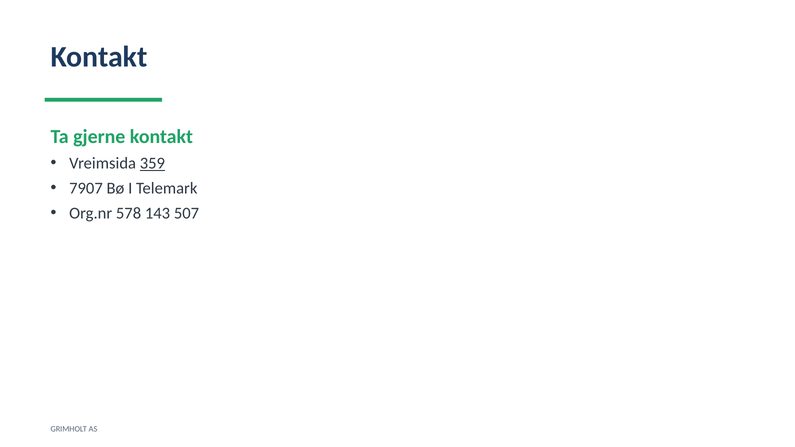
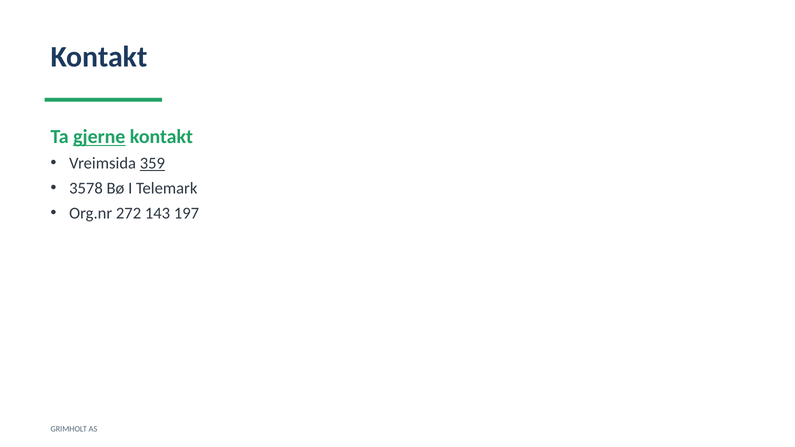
gjerne underline: none -> present (99, 137)
7907: 7907 -> 3578 (86, 188)
578: 578 -> 272 (129, 213)
507: 507 -> 197 (186, 213)
